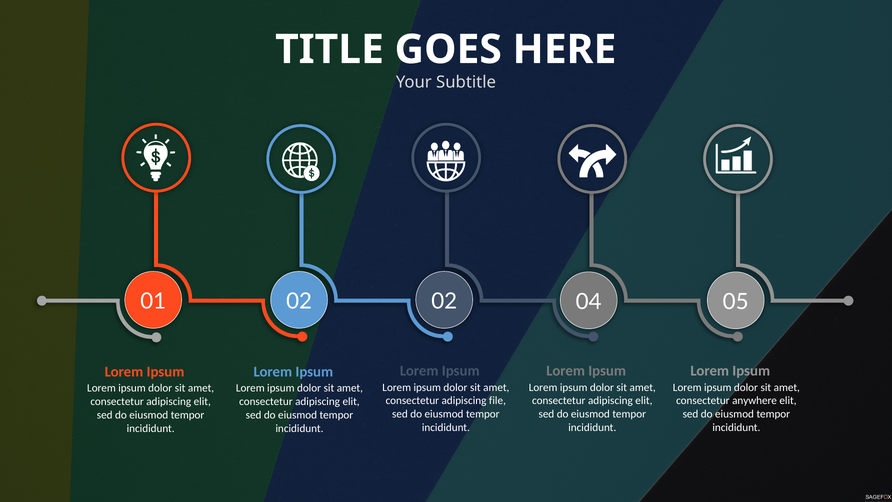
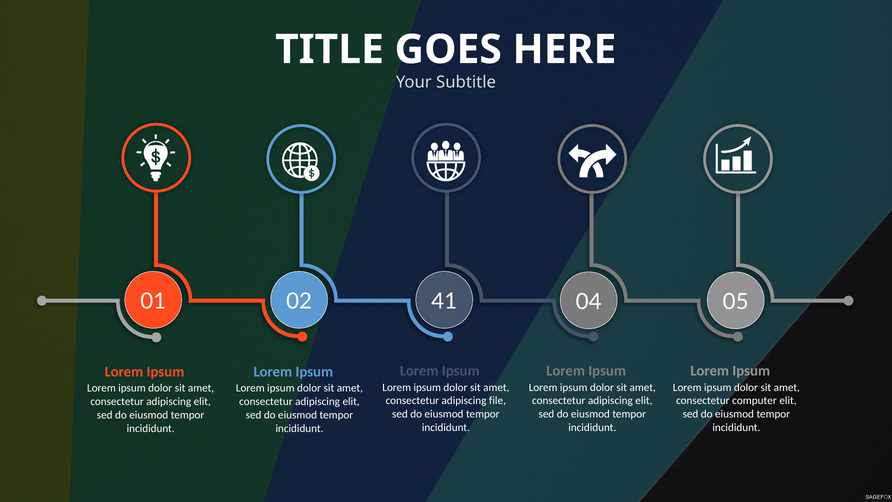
02 02: 02 -> 41 (444, 301)
anywhere: anywhere -> computer (754, 401)
